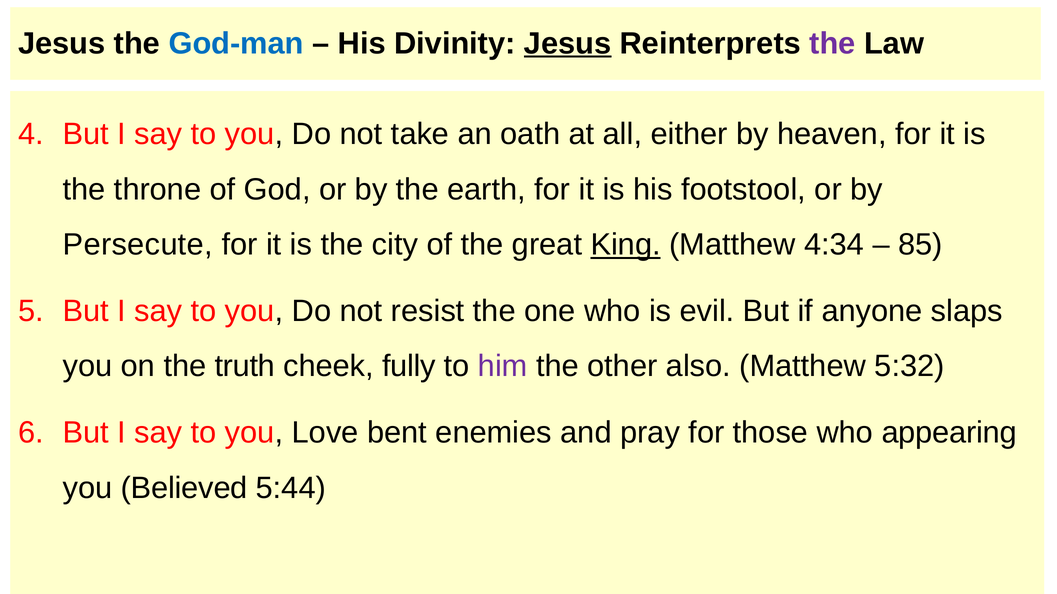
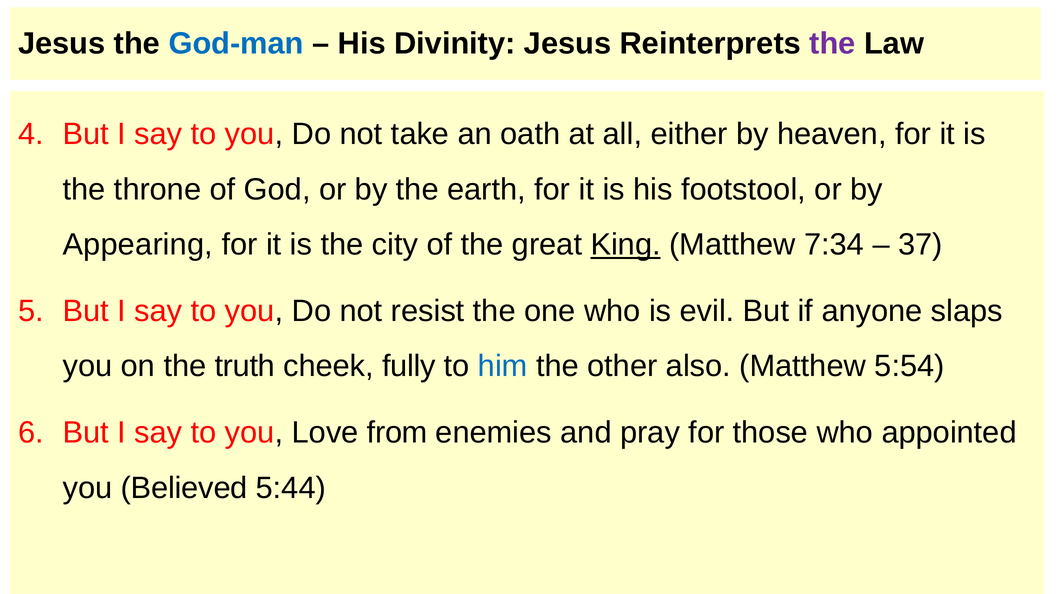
Jesus underline: present -> none (568, 43)
Persecute: Persecute -> Appearing (138, 245)
4:34: 4:34 -> 7:34 (834, 245)
85: 85 -> 37 (920, 245)
him colour: purple -> blue (503, 367)
5:32: 5:32 -> 5:54 (909, 367)
bent: bent -> from (397, 433)
appearing: appearing -> appointed (949, 433)
